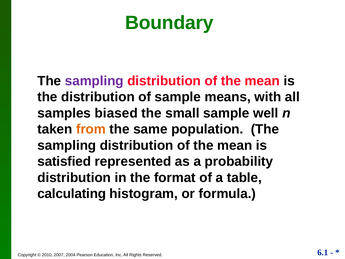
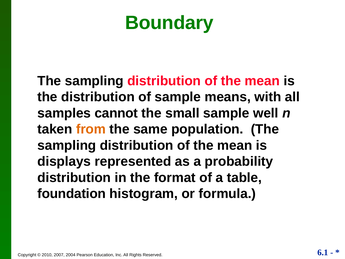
sampling colour: purple -> black (94, 81)
biased: biased -> cannot (116, 113)
satisfied: satisfied -> displays (64, 161)
calculating: calculating -> foundation (72, 194)
